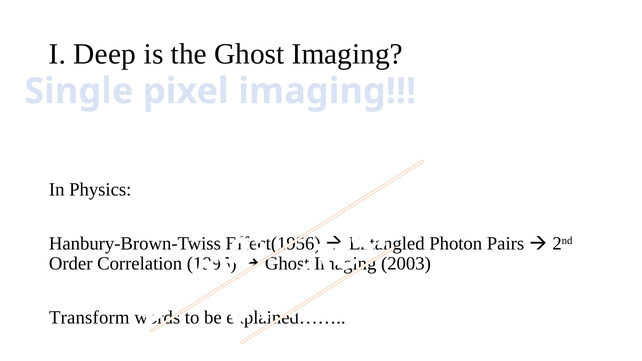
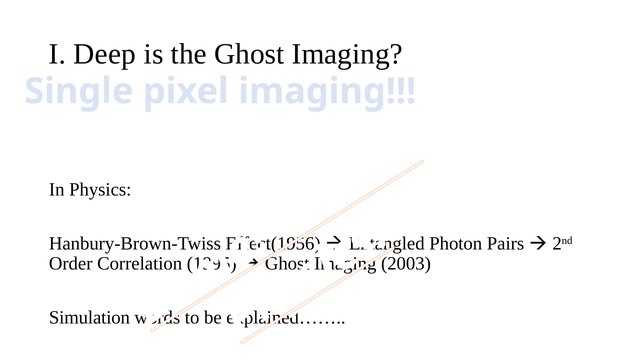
Transform: Transform -> Simulation (89, 318)
